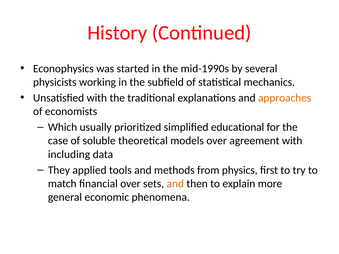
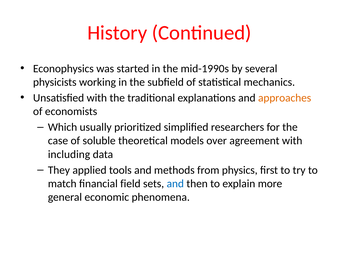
educational: educational -> researchers (238, 127)
financial over: over -> field (130, 184)
and colour: orange -> blue (175, 184)
